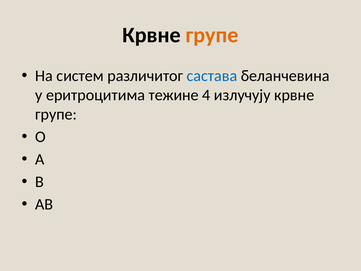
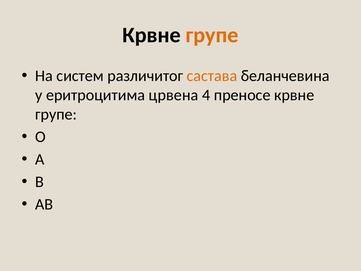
састава colour: blue -> orange (212, 76)
тежине: тежине -> црвена (174, 95)
излучују: излучују -> преносе (242, 95)
